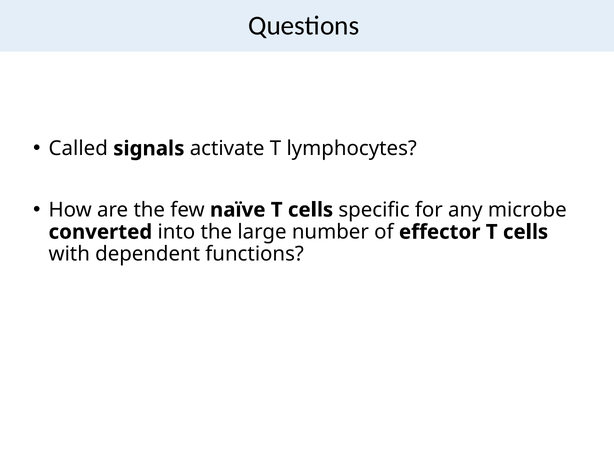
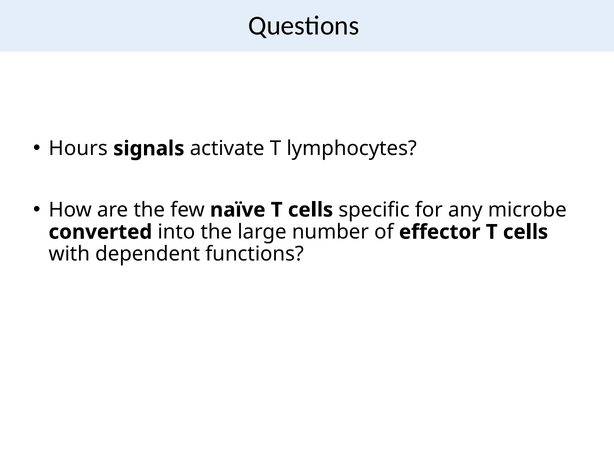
Called: Called -> Hours (78, 148)
